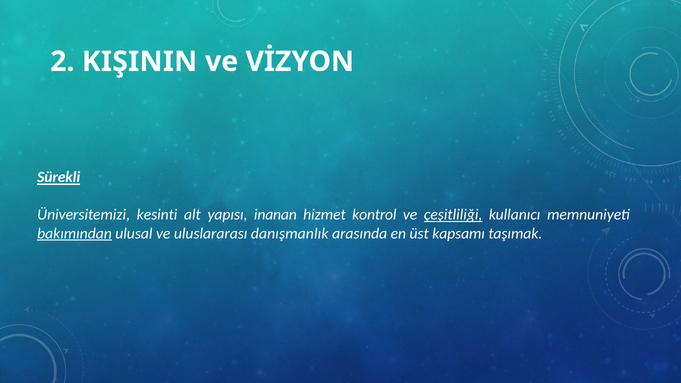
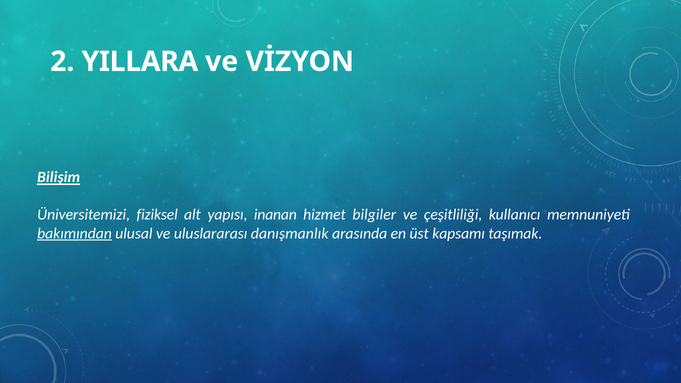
KIŞININ: KIŞININ -> YILLARA (140, 62)
Sürekli: Sürekli -> Bilişim (59, 177)
kesinti: kesinti -> fiziksel (157, 215)
kontrol: kontrol -> bilgiler (374, 215)
çeşitliliği underline: present -> none (453, 215)
